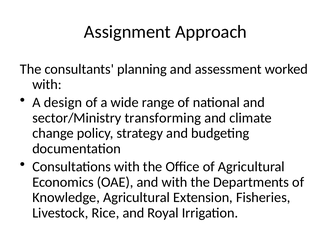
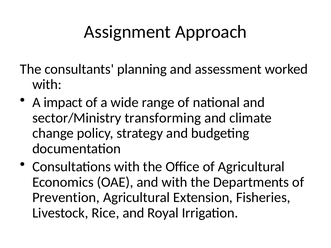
design: design -> impact (63, 103)
Knowledge: Knowledge -> Prevention (66, 198)
